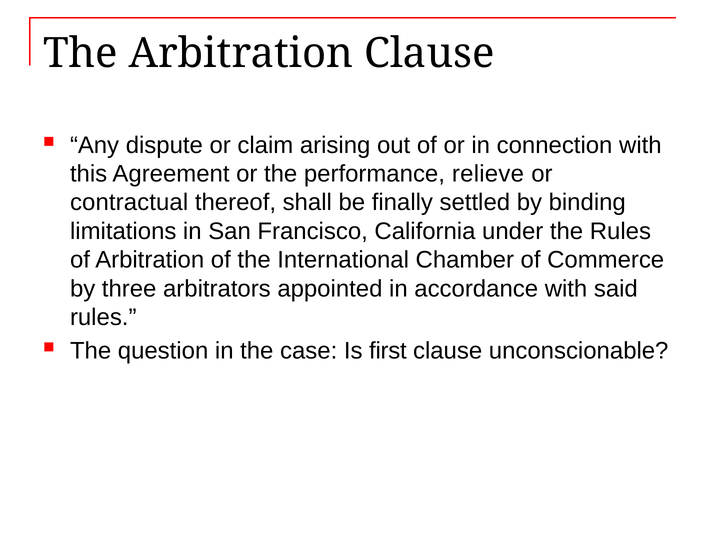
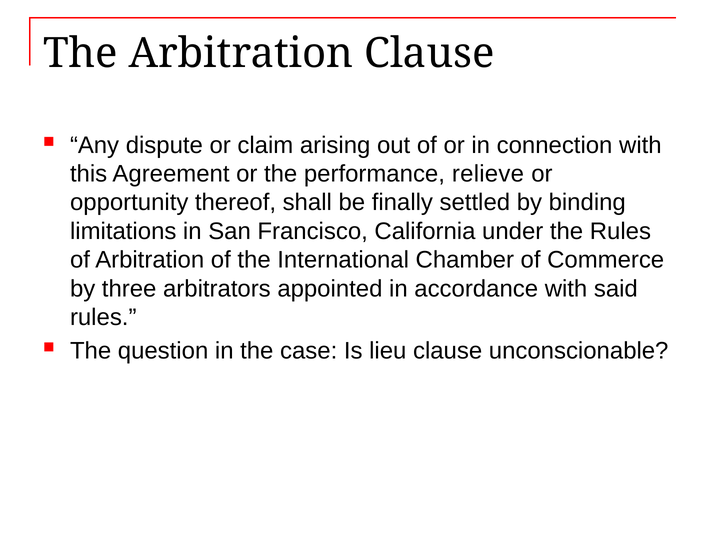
contractual: contractual -> opportunity (129, 203)
first: first -> lieu (388, 351)
